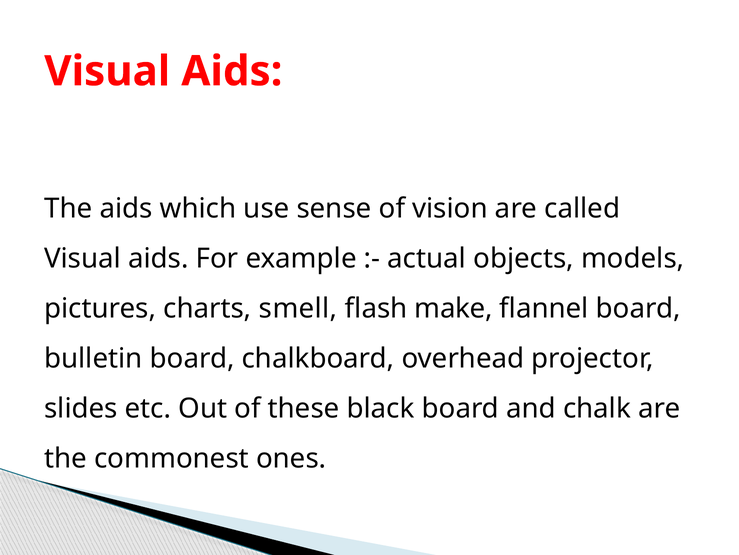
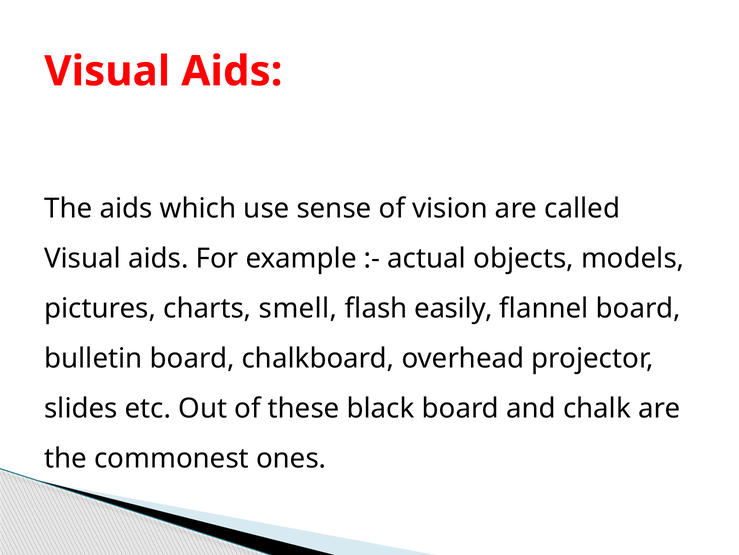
make: make -> easily (454, 308)
